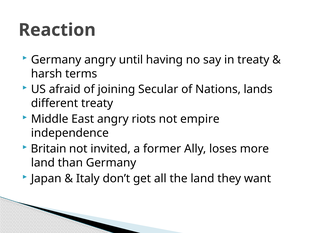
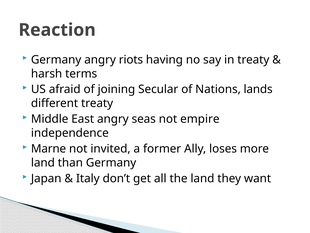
until: until -> riots (131, 60)
riots: riots -> seas (144, 119)
Britain: Britain -> Marne (49, 148)
